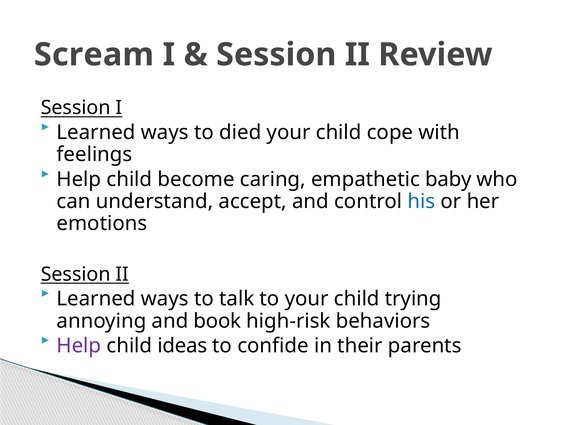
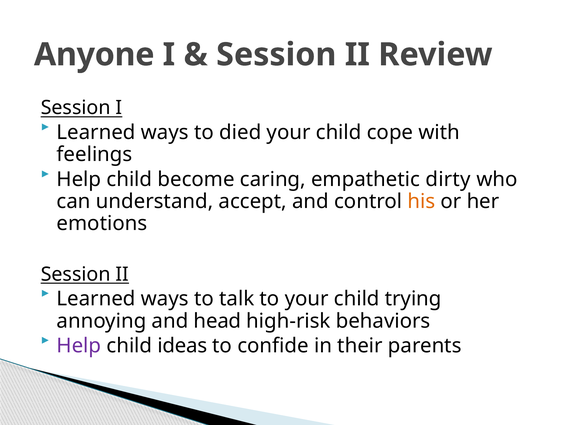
Scream: Scream -> Anyone (94, 55)
baby: baby -> dirty (448, 179)
his colour: blue -> orange (421, 202)
book: book -> head (217, 321)
